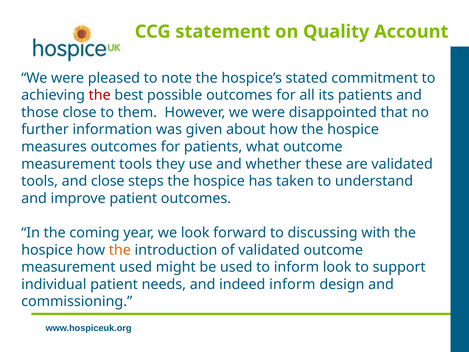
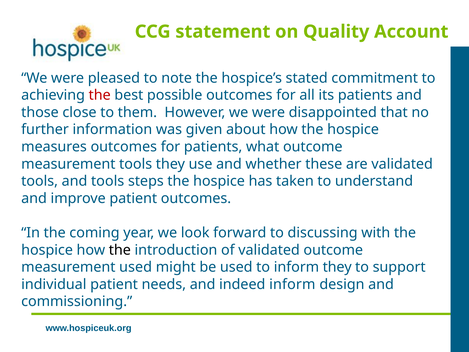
and close: close -> tools (108, 181)
the colour: orange -> black (120, 250)
inform look: look -> they (337, 267)
